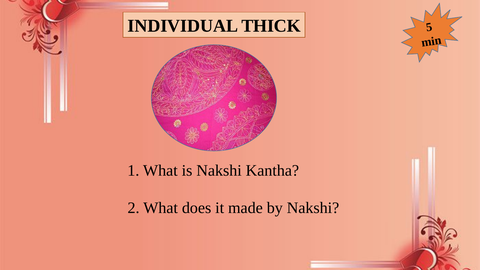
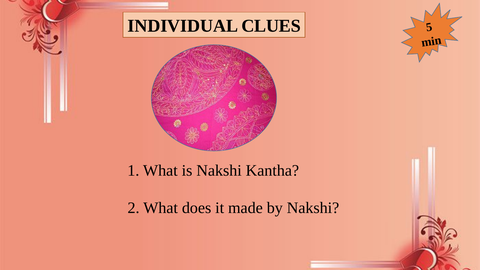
THICK: THICK -> CLUES (271, 26)
